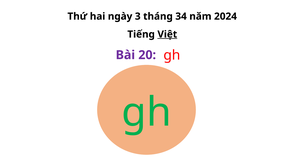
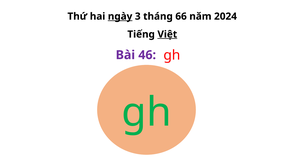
ngày underline: none -> present (120, 16)
34: 34 -> 66 (181, 16)
20: 20 -> 46 (147, 55)
